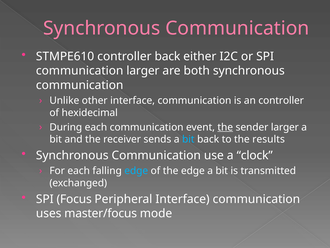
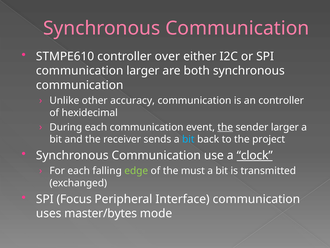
controller back: back -> over (167, 56)
other interface: interface -> accuracy (133, 100)
results: results -> project (269, 139)
clock underline: none -> present (255, 155)
edge colour: light blue -> light green (136, 171)
the edge: edge -> must (193, 171)
master/focus: master/focus -> master/bytes (101, 213)
